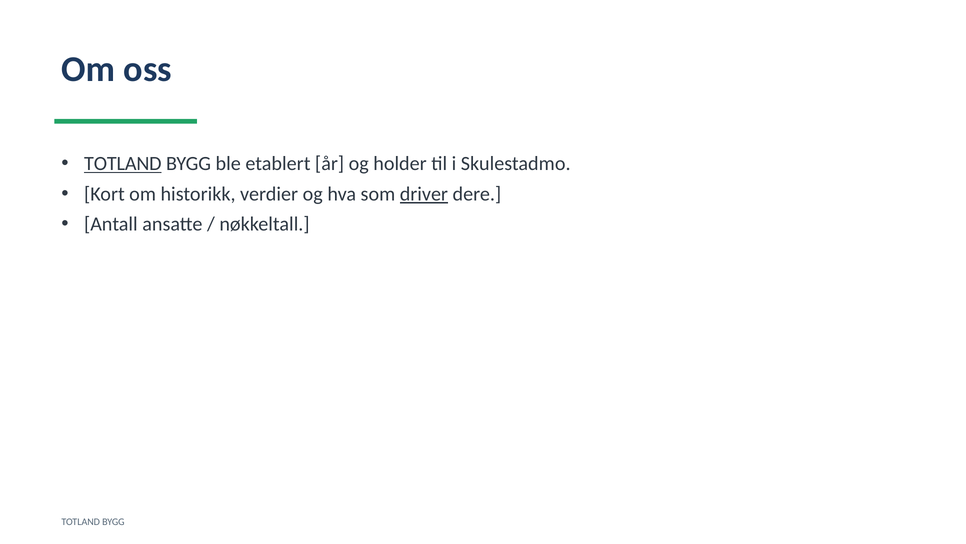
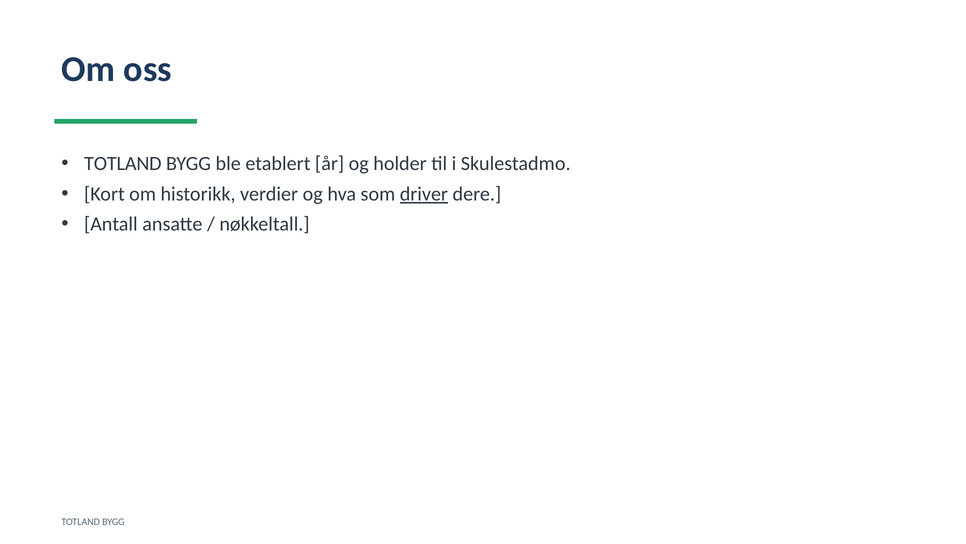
TOTLAND underline: present -> none (123, 164)
